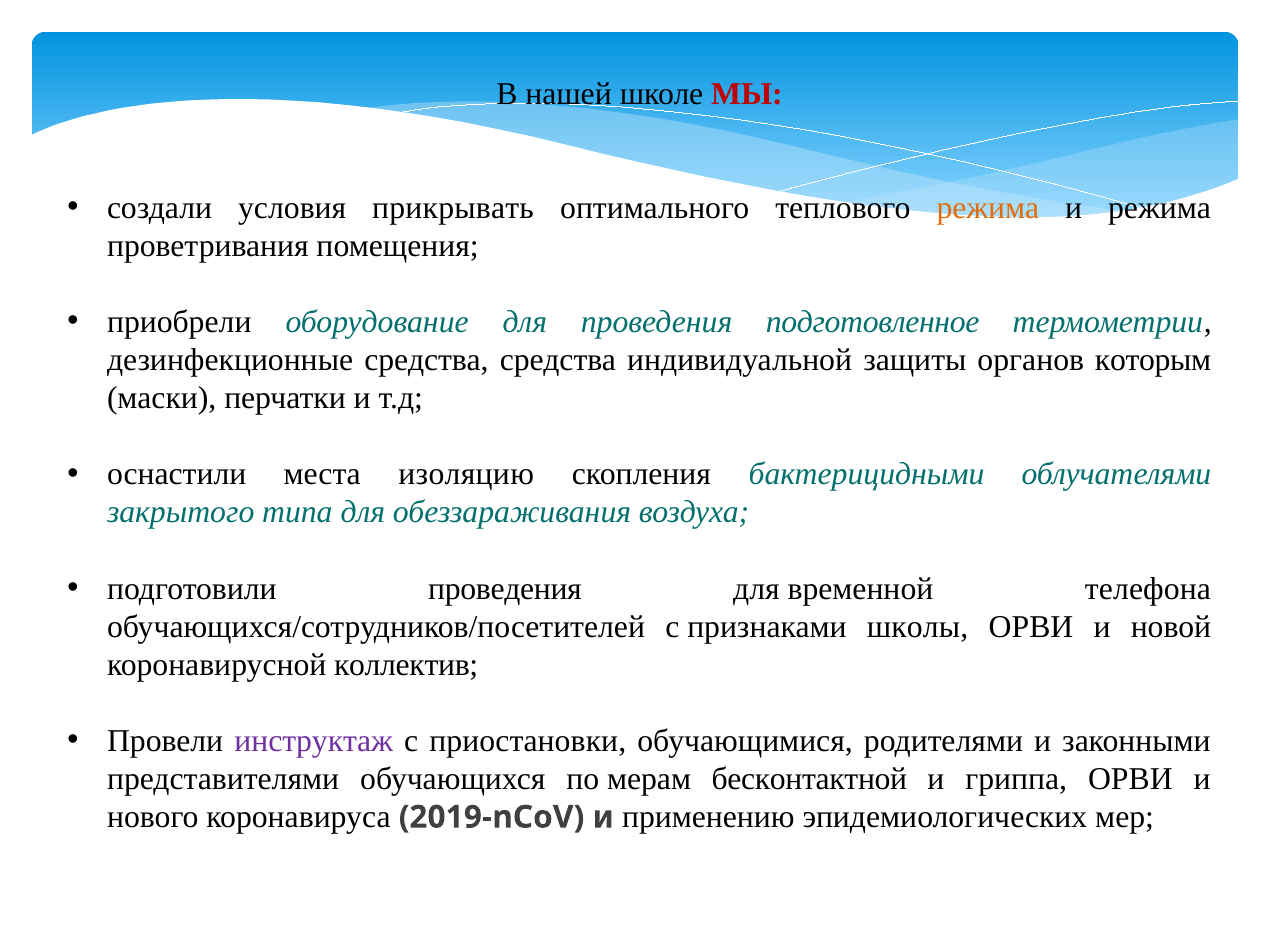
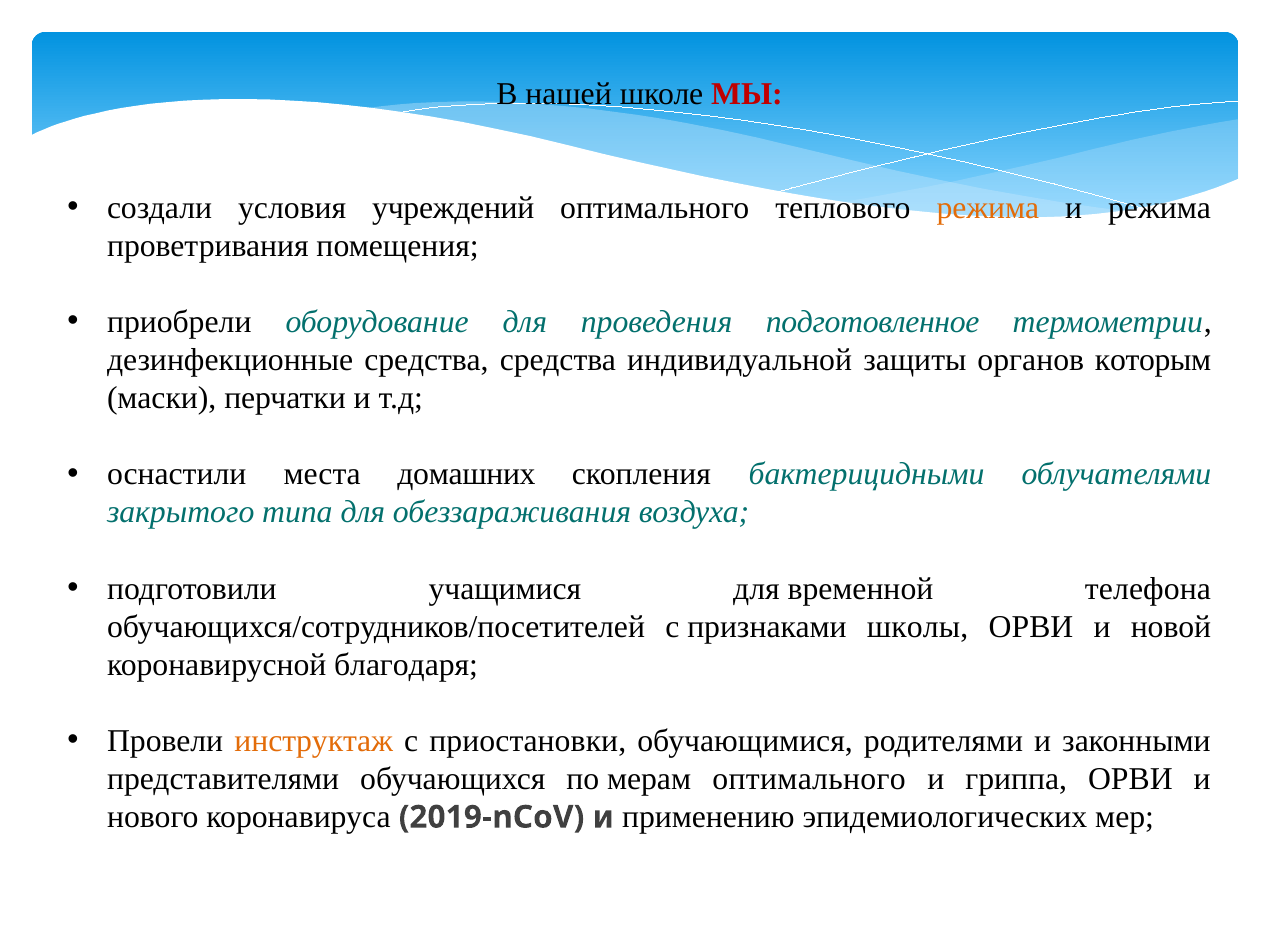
прикрывать: прикрывать -> учреждений (453, 208)
изоляцию: изоляцию -> домашних (466, 474)
подготовили проведения: проведения -> учащимися (505, 589)
коллектив: коллектив -> благодаря (406, 665)
инструктаж colour: purple -> orange (314, 741)
мерам бесконтактной: бесконтактной -> оптимального (809, 779)
